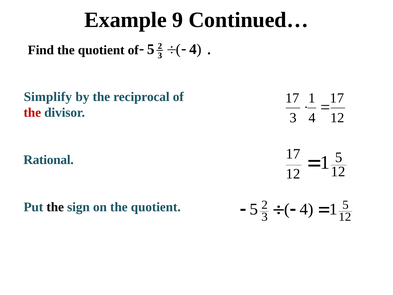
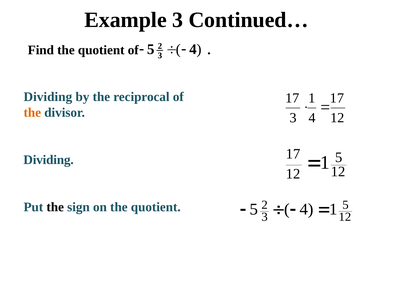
Example 9: 9 -> 3 (178, 20)
Simplify: Simplify -> Dividing (48, 97)
the colour: red -> orange (32, 113)
Rational: Rational -> Dividing (49, 160)
